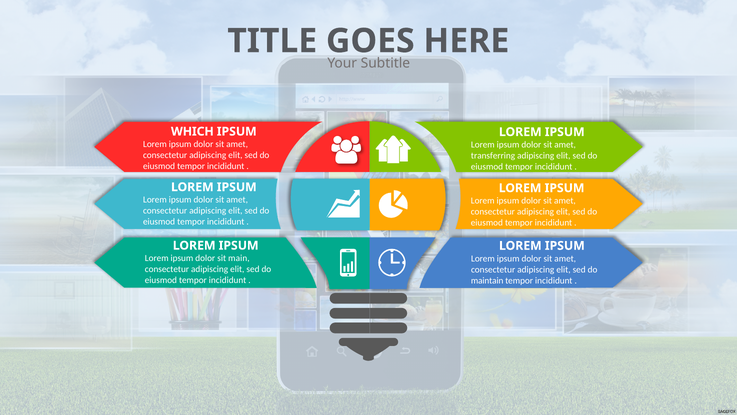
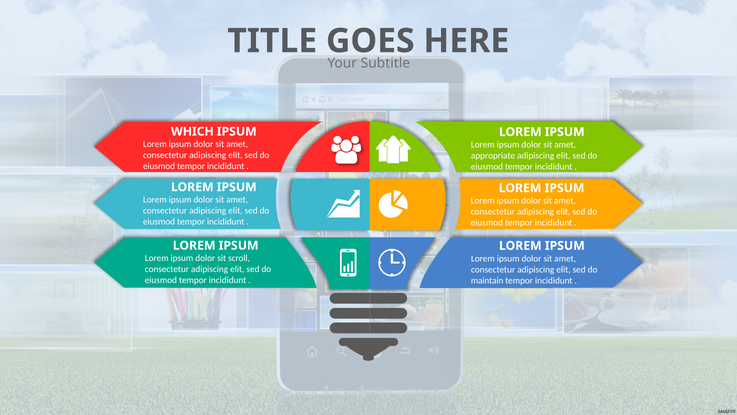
transferring: transferring -> appropriate (493, 156)
main: main -> scroll (239, 258)
